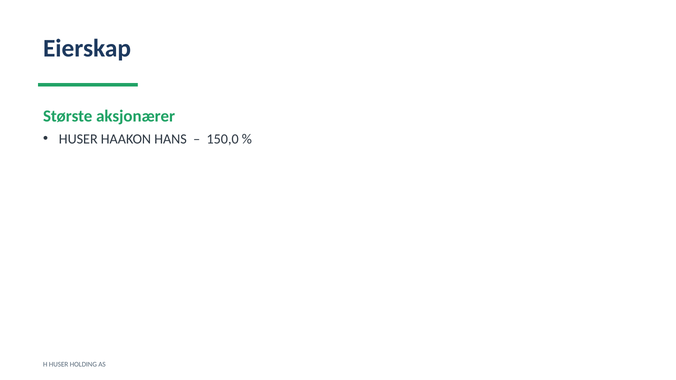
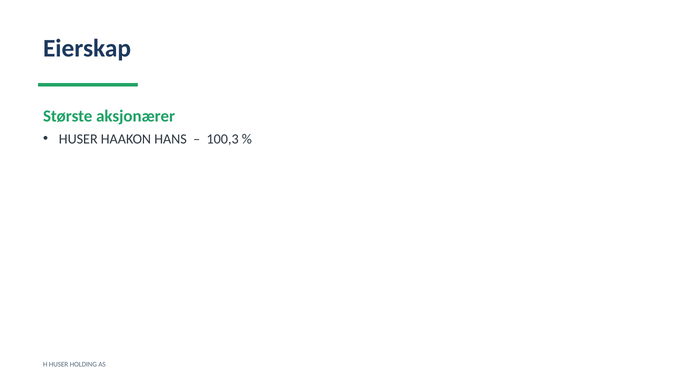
150,0: 150,0 -> 100,3 (223, 139)
